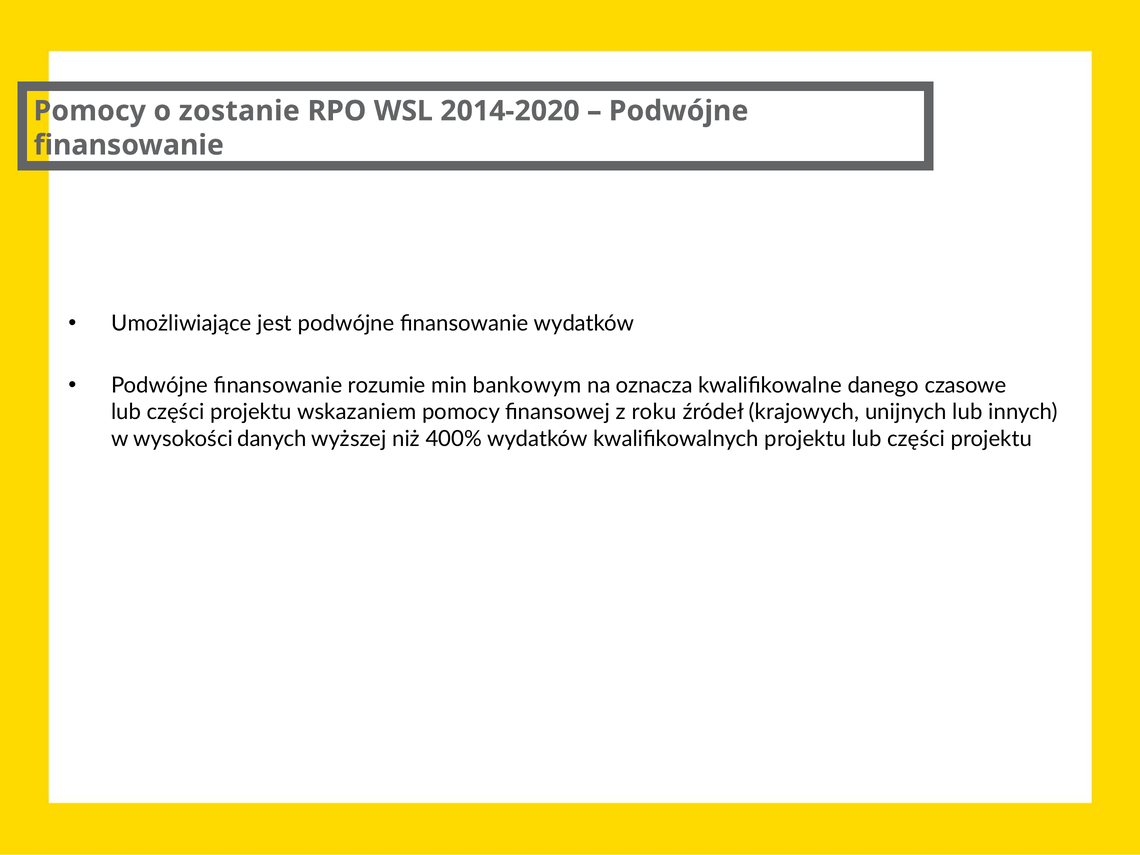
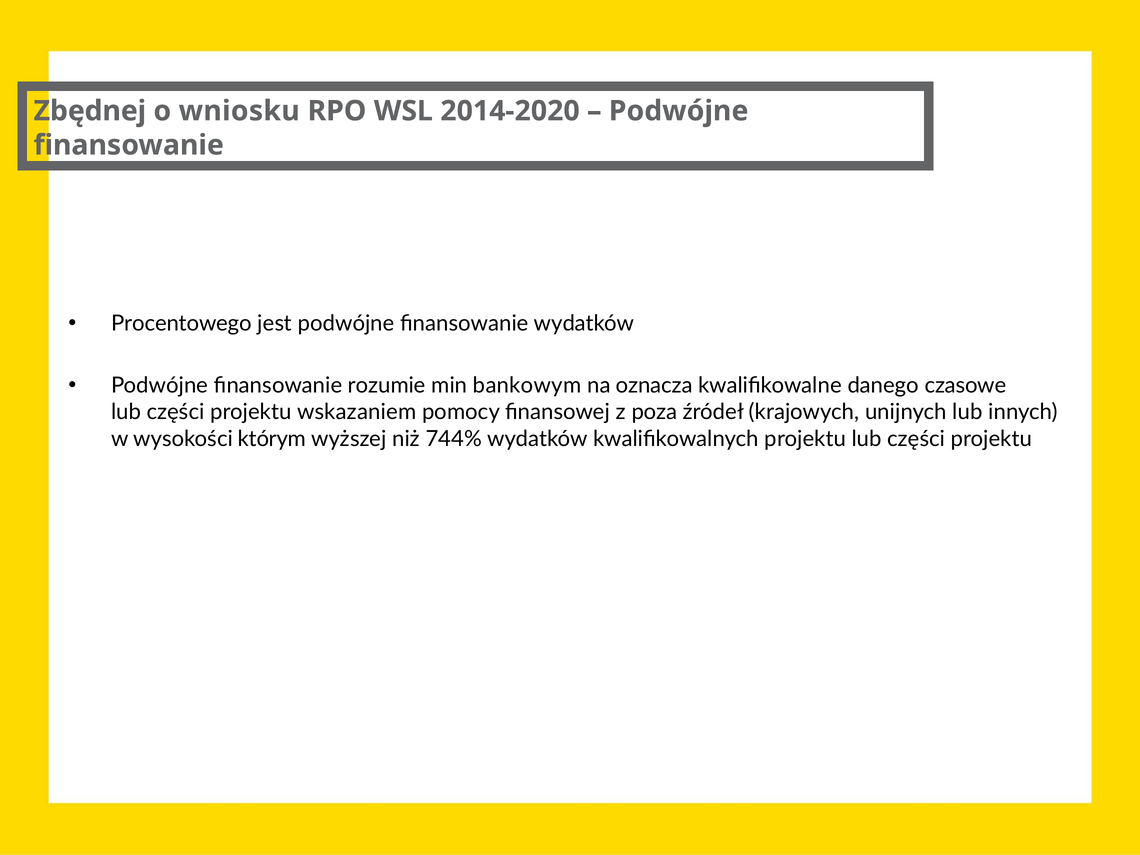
Pomocy: Pomocy -> Zbędnej (90, 111)
zostanie: zostanie -> wniosku (239, 111)
Umożliwiające: Umożliwiające -> Procentowego (181, 323)
roku: roku -> poza (654, 412)
danych: danych -> którym (272, 439)
400%: 400% -> 744% (454, 439)
